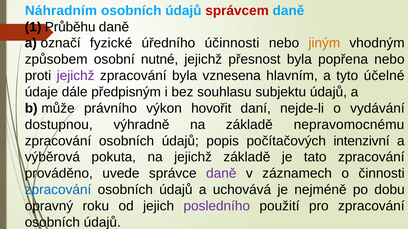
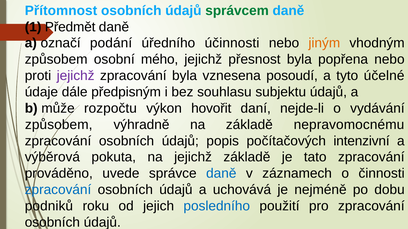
Náhradním: Náhradním -> Přítomnost (61, 11)
správcem colour: red -> green (237, 11)
Průběhu: Průběhu -> Předmět (70, 27)
fyzické: fyzické -> podání (111, 43)
nutné: nutné -> mého (160, 60)
hlavním: hlavním -> posoudí (292, 76)
právního: právního -> rozpočtu (110, 109)
dostupnou: dostupnou -> způsobem (59, 125)
daně colour: purple -> blue (221, 174)
opravný: opravný -> podniků (49, 206)
posledního colour: purple -> blue (217, 206)
